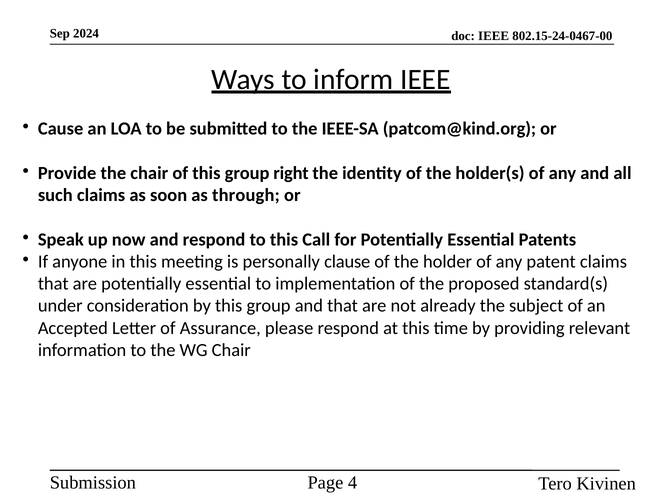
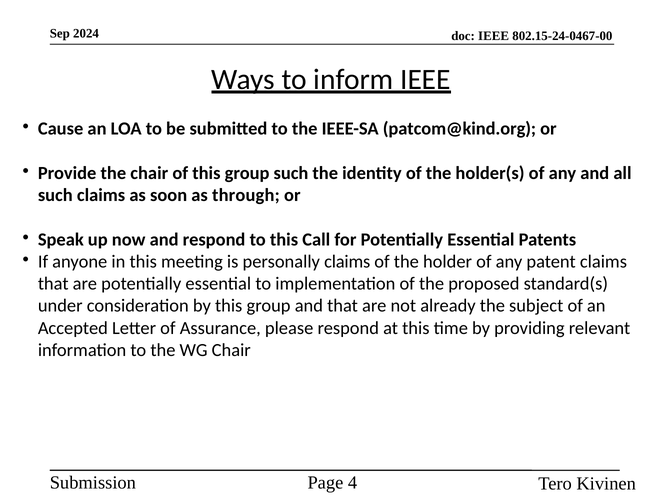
group right: right -> such (291, 173)
personally clause: clause -> claims (347, 262)
